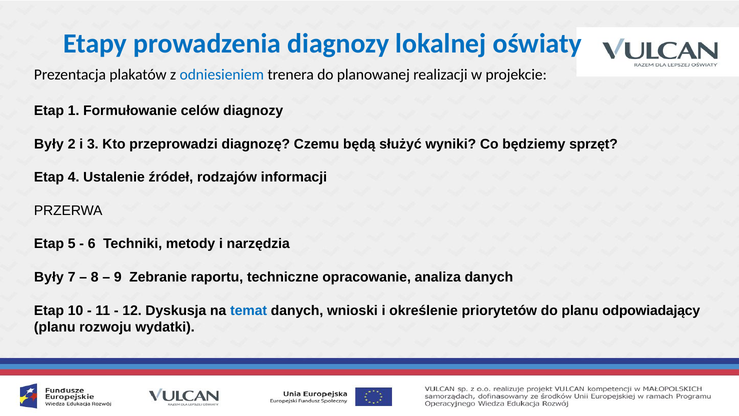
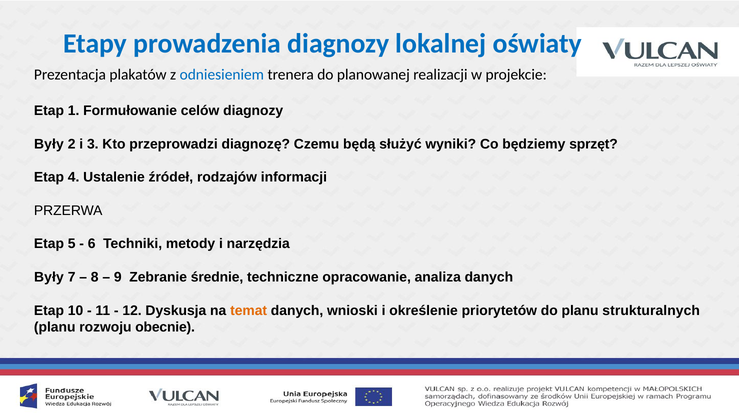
raportu: raportu -> średnie (217, 277)
temat colour: blue -> orange (249, 310)
odpowiadający: odpowiadający -> strukturalnych (651, 310)
wydatki: wydatki -> obecnie (165, 327)
